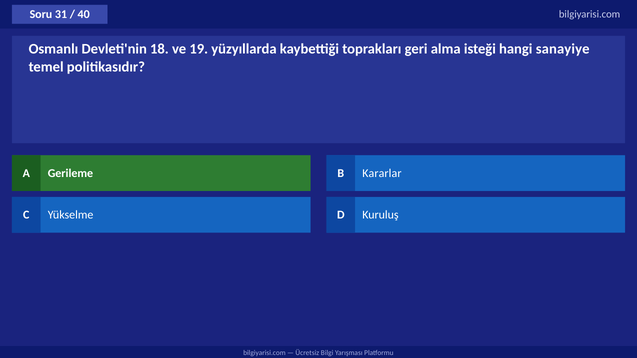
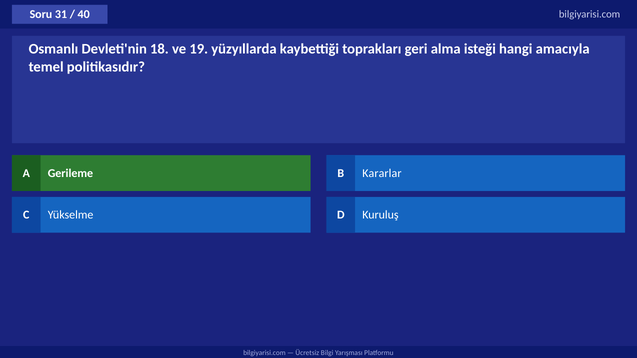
sanayiye: sanayiye -> amacıyla (563, 49)
